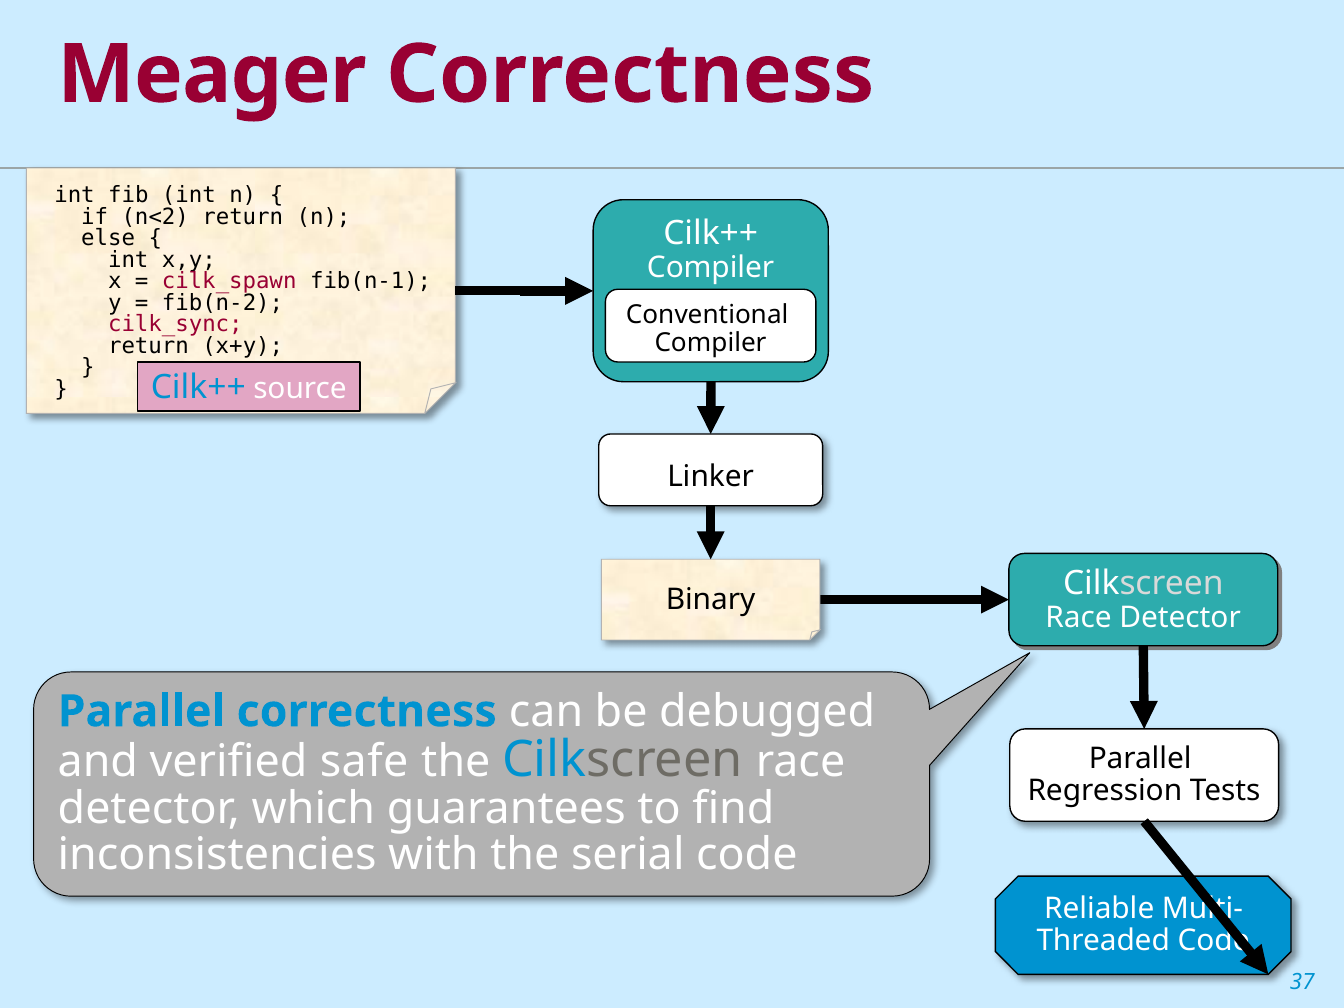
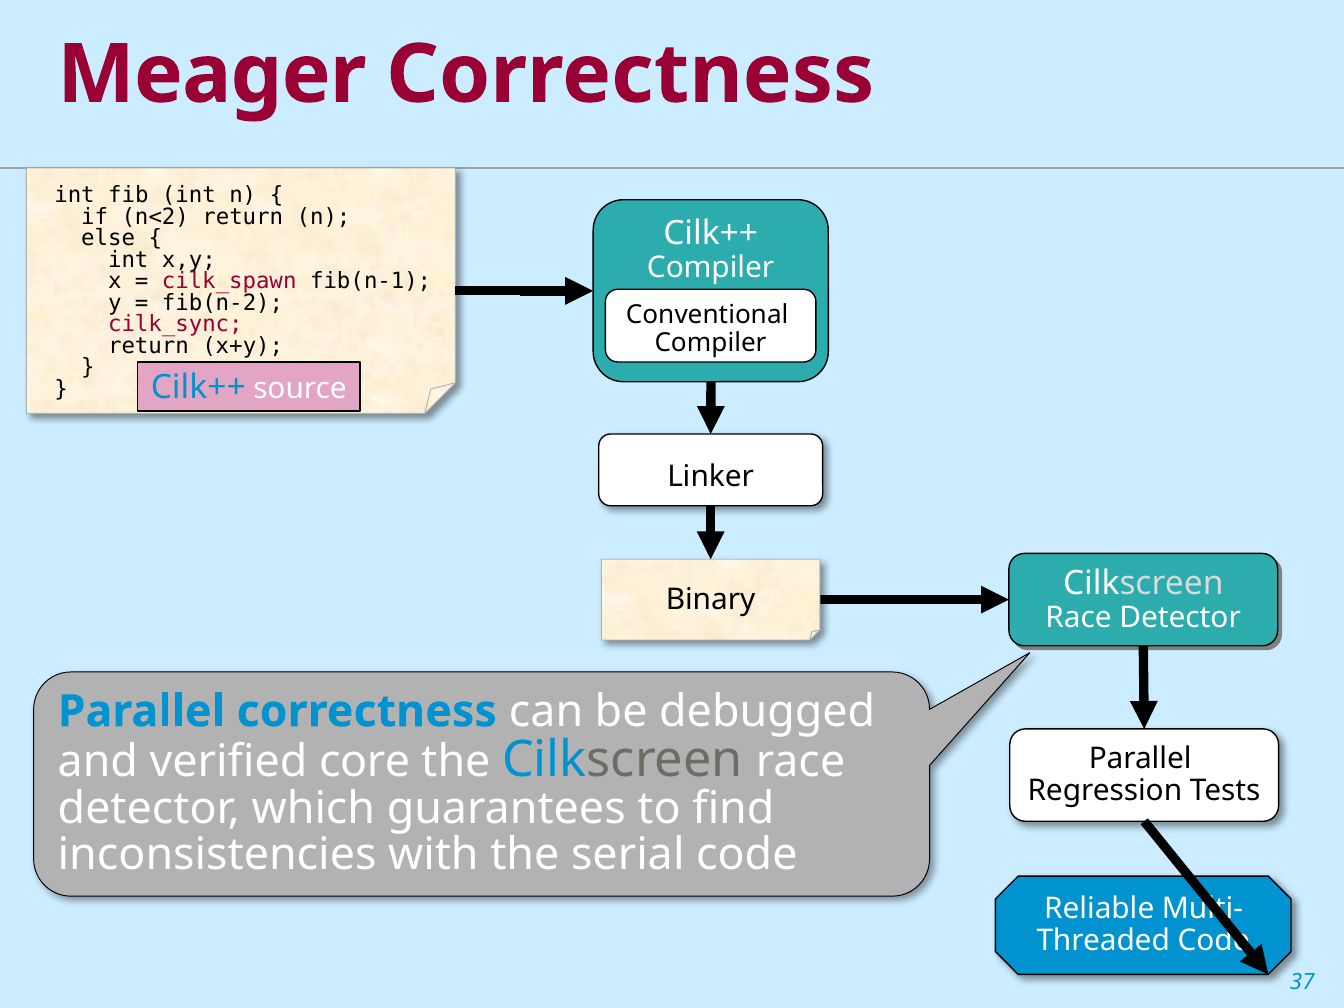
safe: safe -> core (365, 762)
